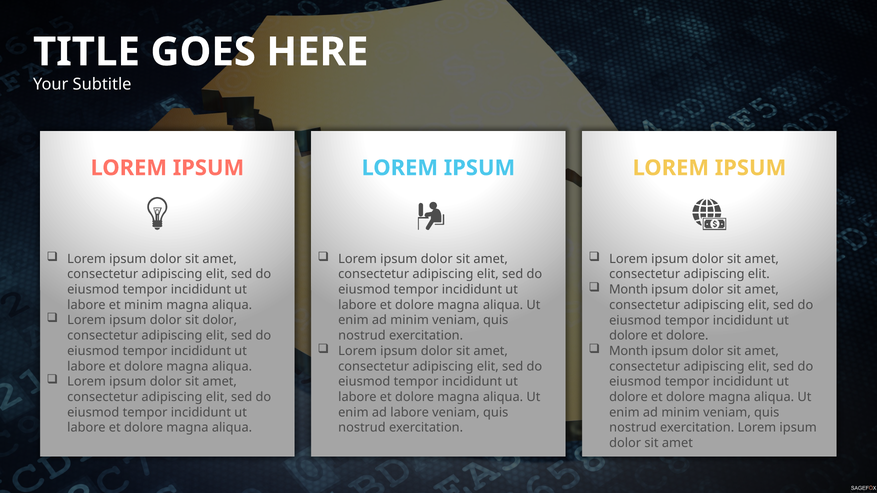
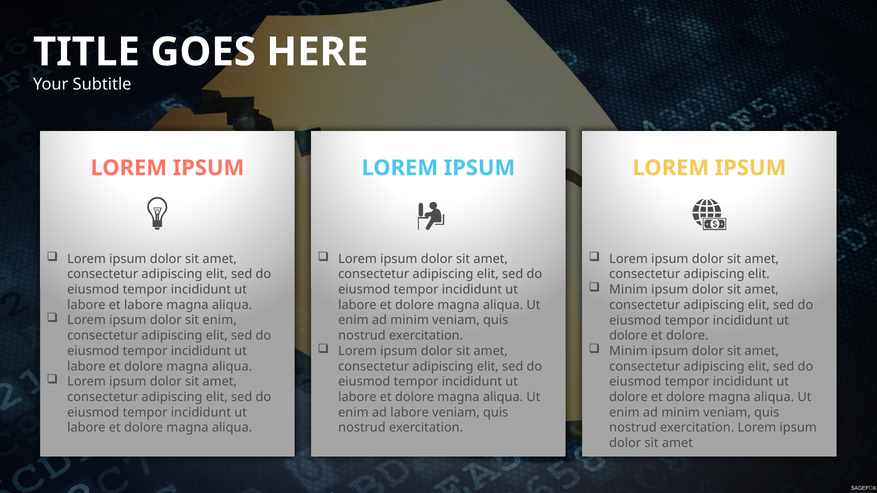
Month: Month -> Minim (629, 290)
et minim: minim -> labore (144, 305)
sit dolor: dolor -> enim (220, 320)
Month: Month -> Minim (629, 351)
